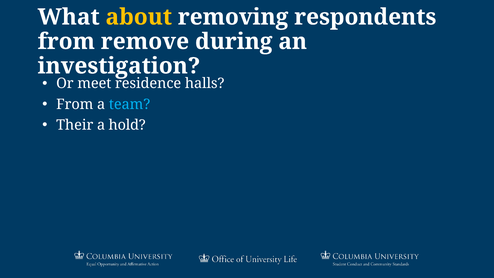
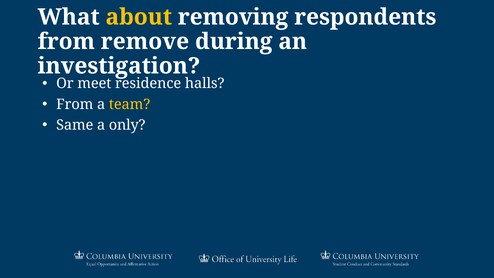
team colour: light blue -> yellow (130, 104)
Their: Their -> Same (75, 125)
hold: hold -> only (127, 125)
